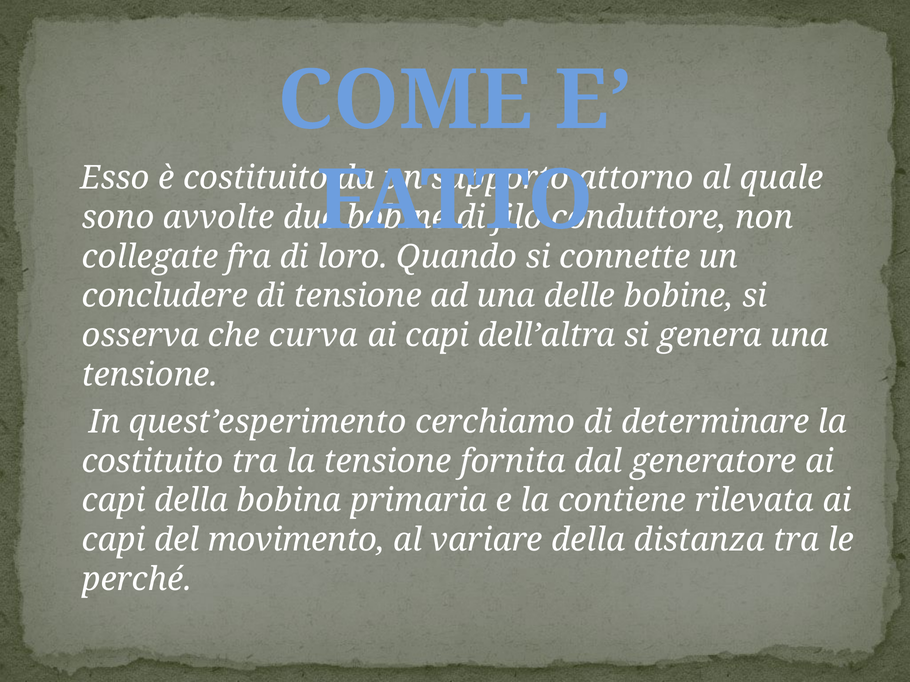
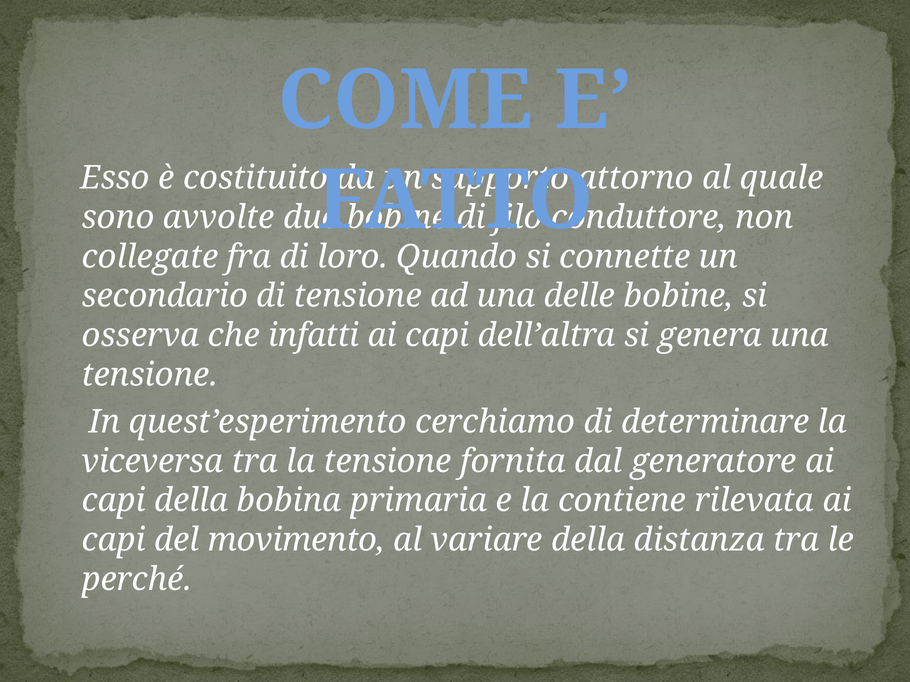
concludere: concludere -> secondario (165, 296)
curva: curva -> infatti (314, 336)
costituito: costituito -> viceversa (153, 462)
